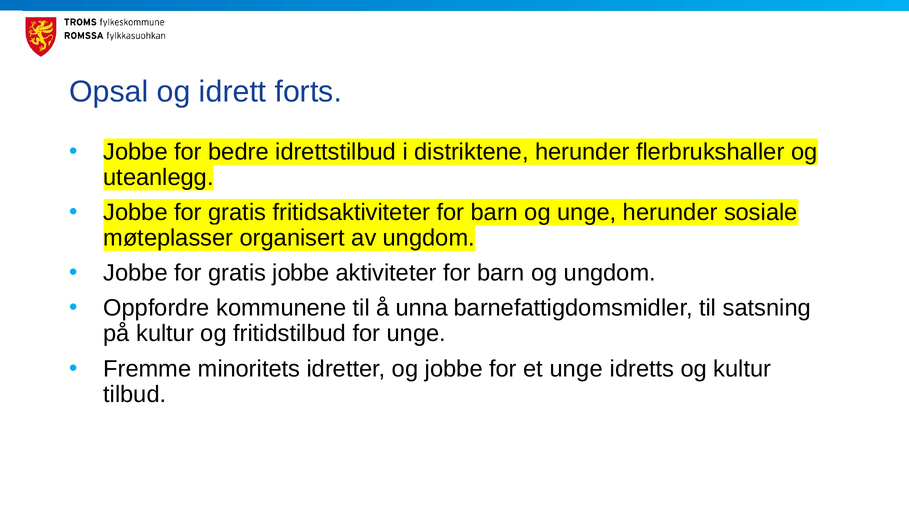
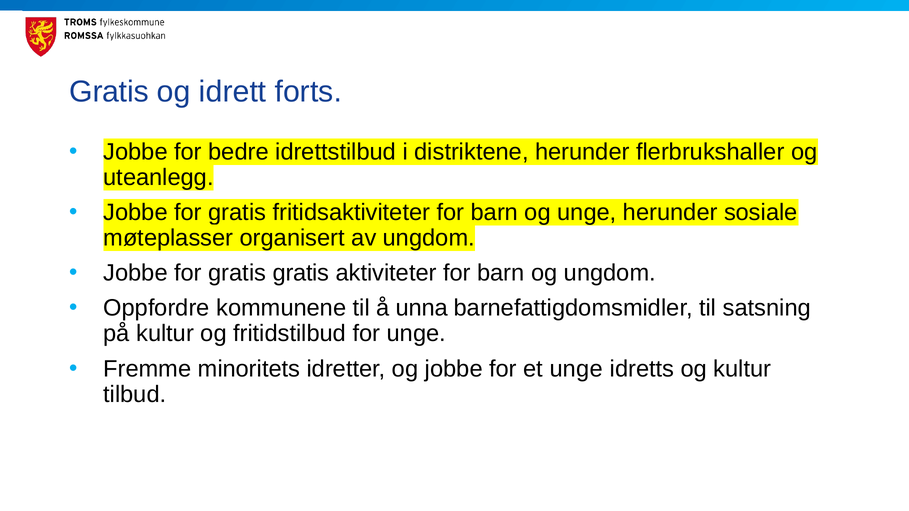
Opsal: Opsal -> Gratis (109, 92)
gratis jobbe: jobbe -> gratis (301, 273)
